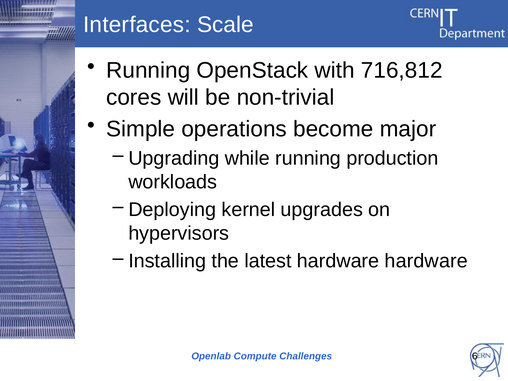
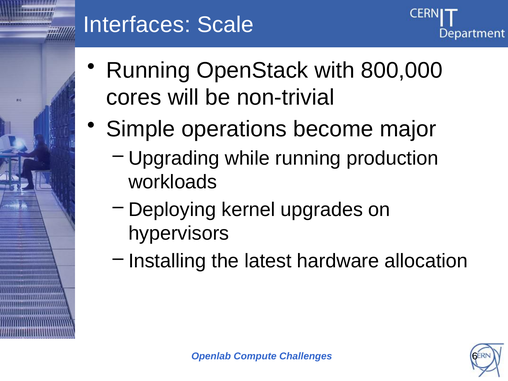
716,812: 716,812 -> 800,000 (402, 70)
hardware hardware: hardware -> allocation (426, 261)
